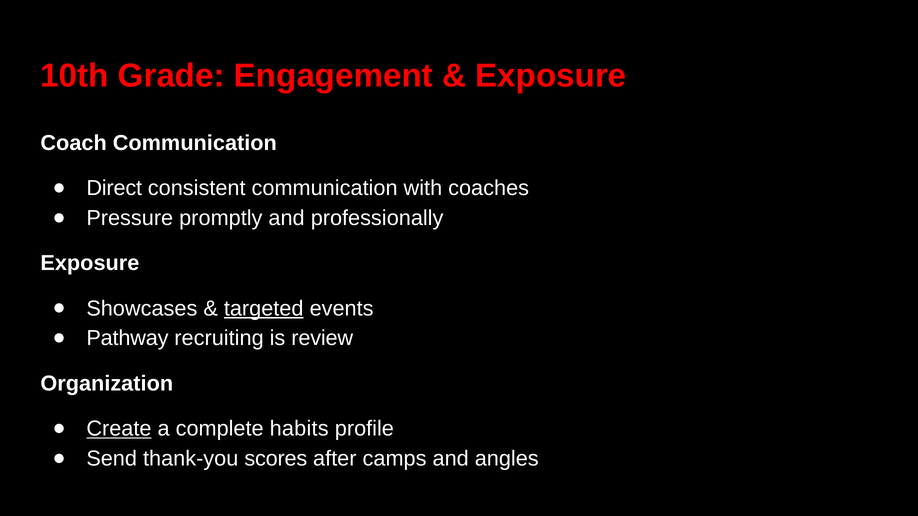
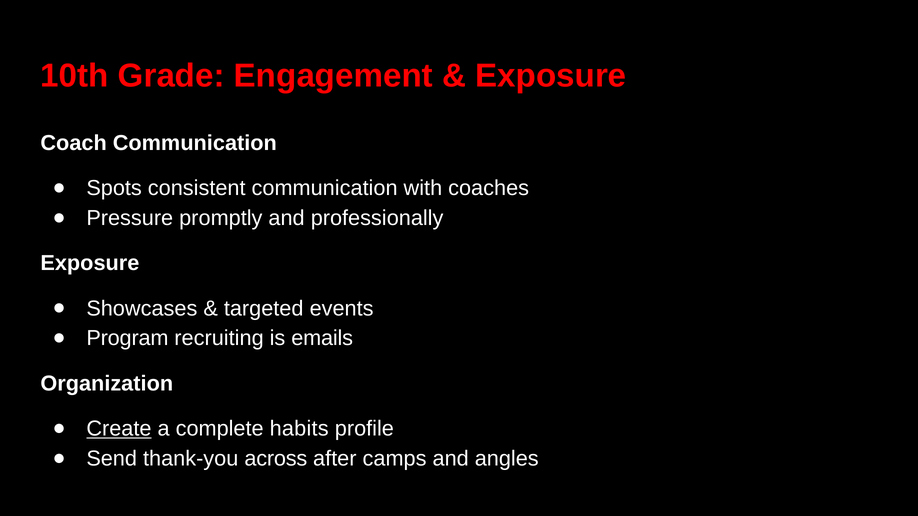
Direct: Direct -> Spots (114, 188)
targeted underline: present -> none (264, 309)
Pathway: Pathway -> Program (127, 339)
review: review -> emails (322, 339)
scores: scores -> across (276, 459)
